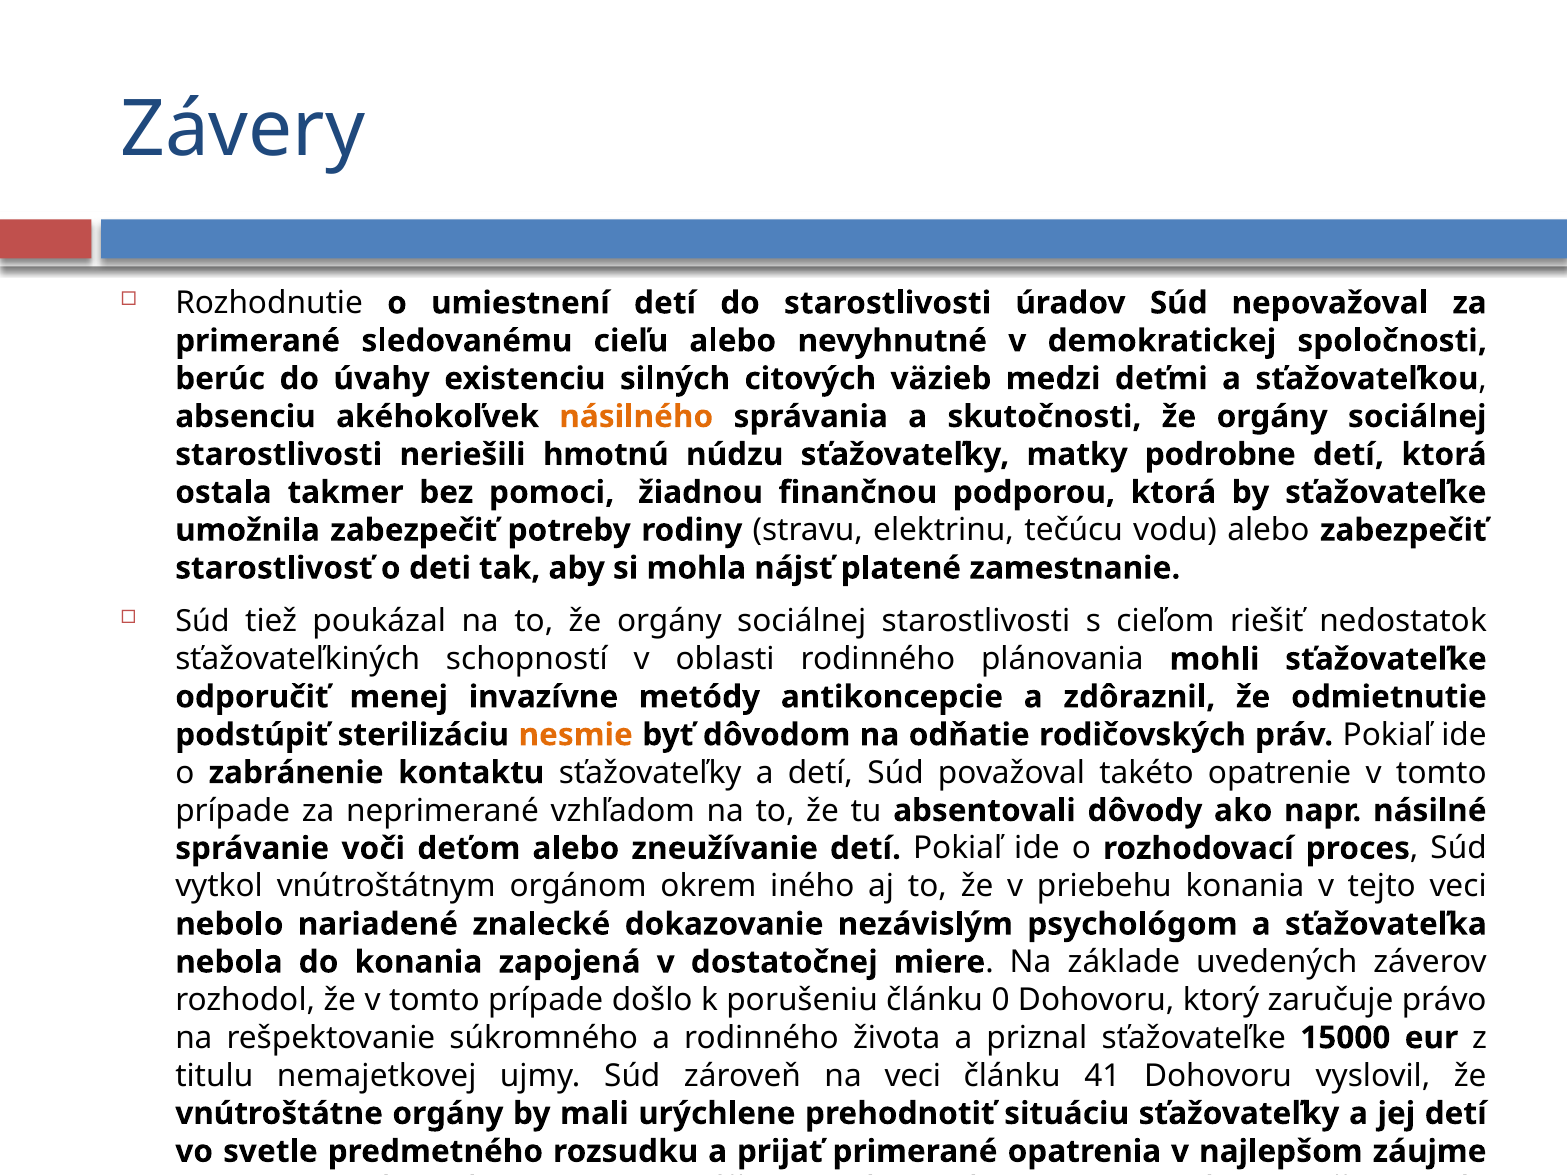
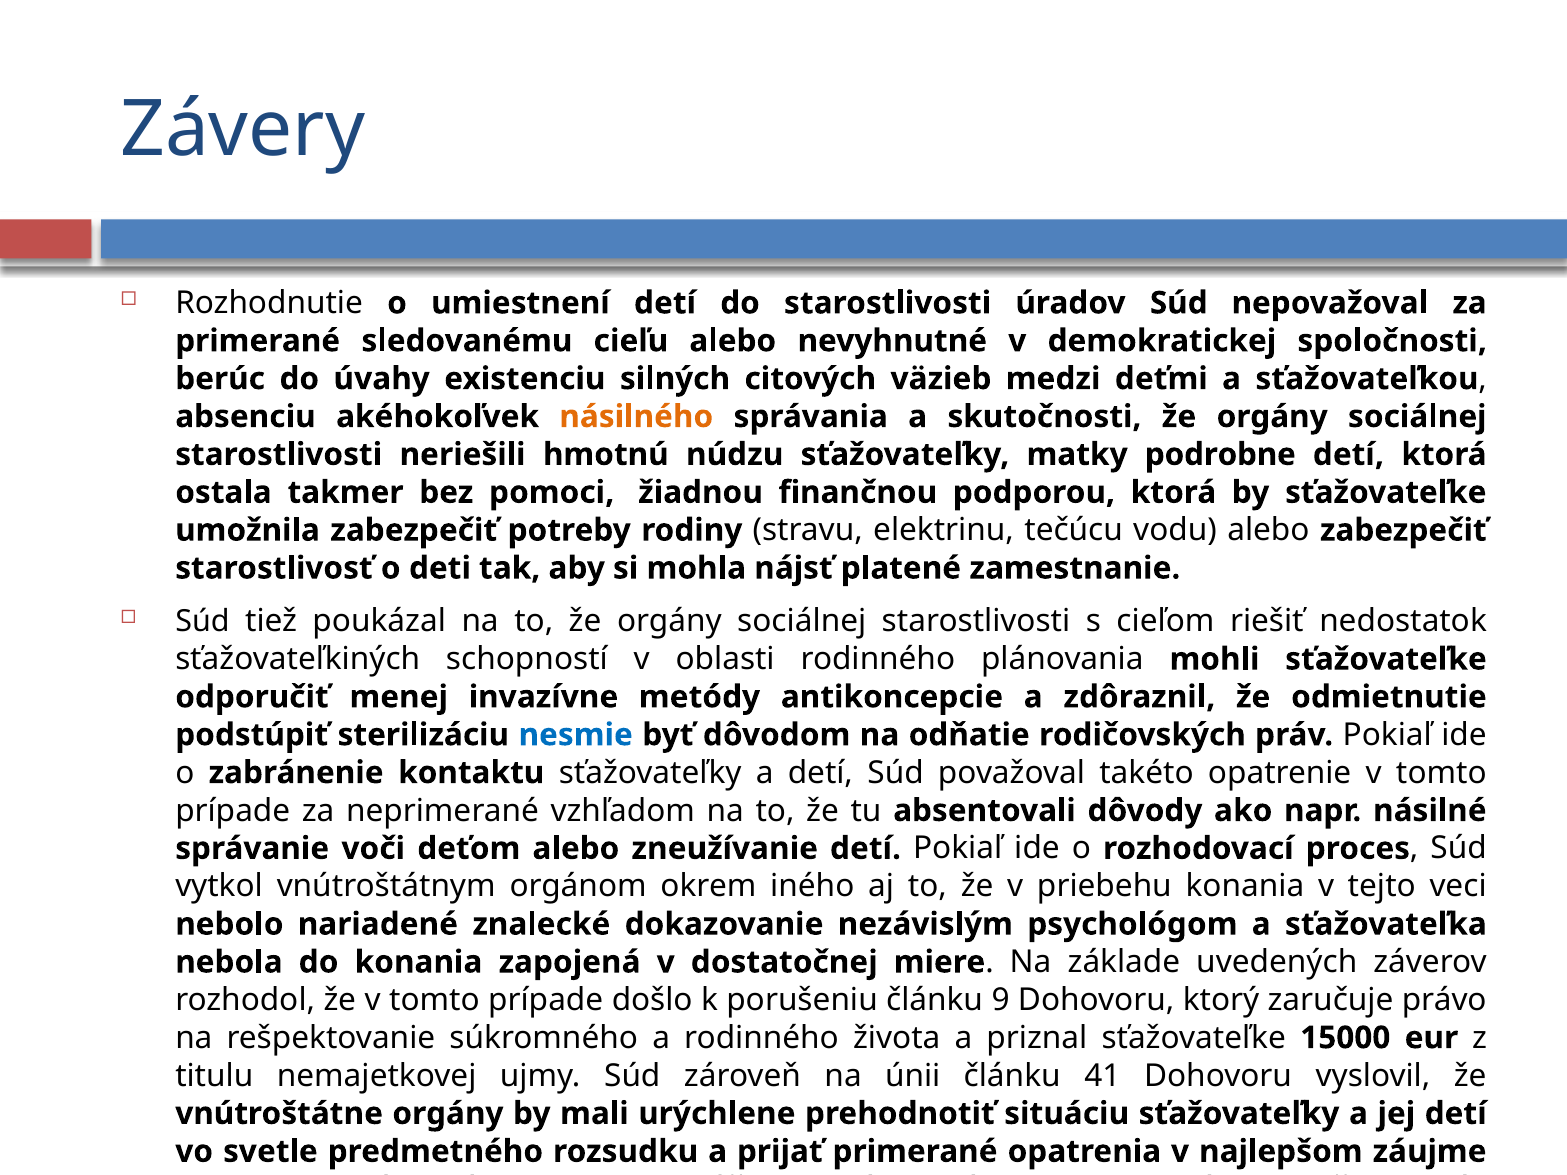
nesmie colour: orange -> blue (576, 735)
0: 0 -> 9 (1001, 1000)
na veci: veci -> únii (913, 1076)
